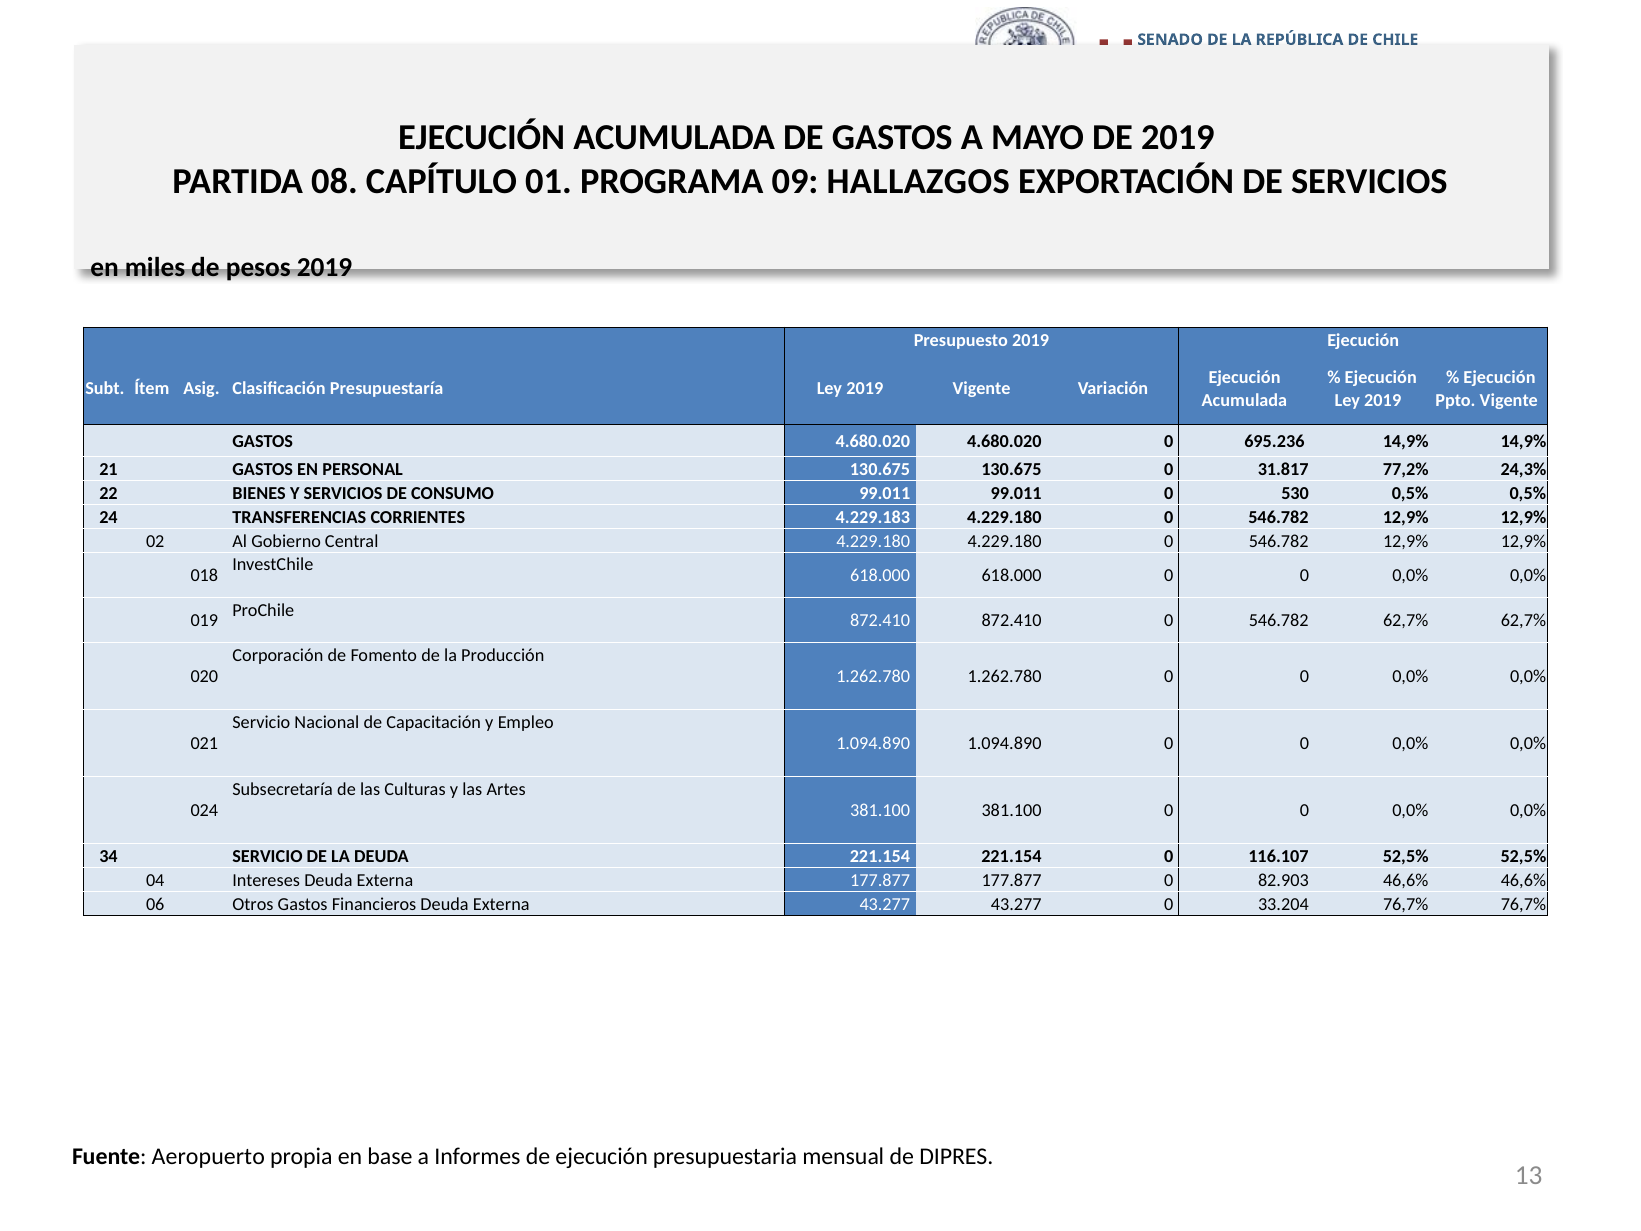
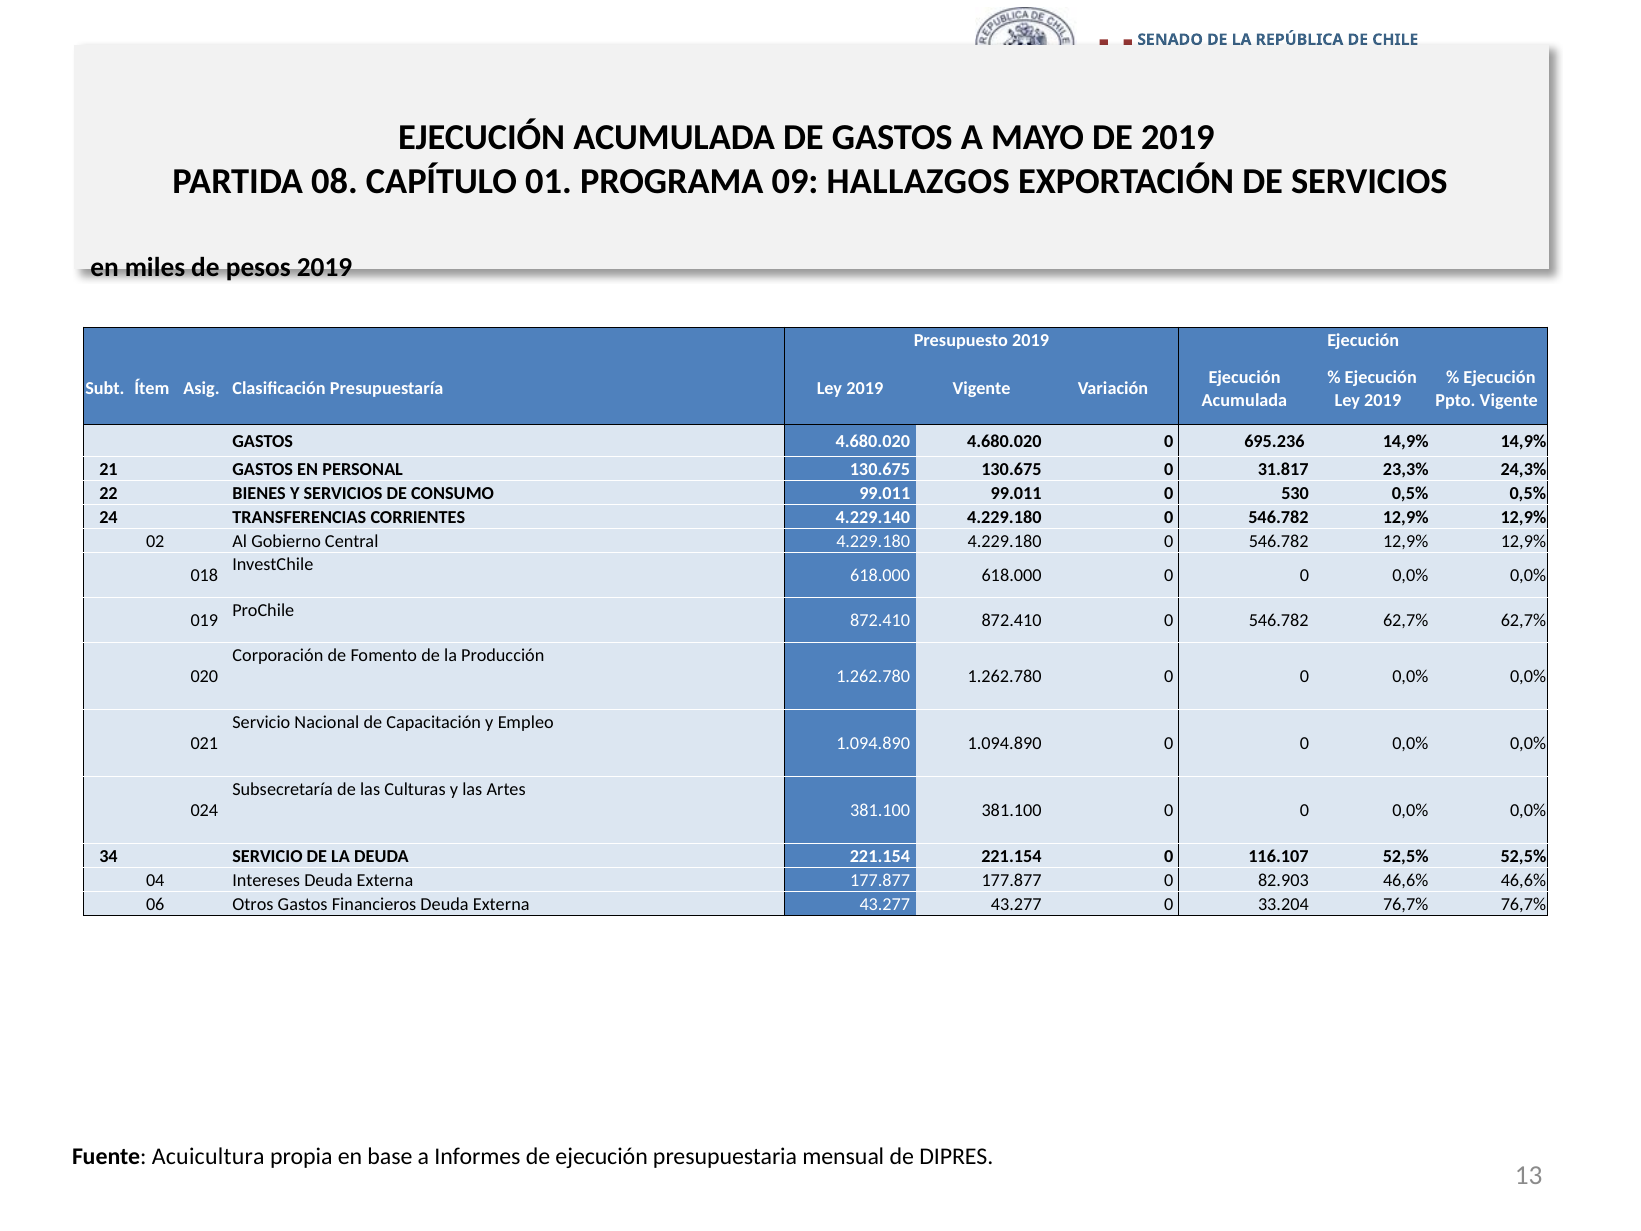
77,2%: 77,2% -> 23,3% (1406, 469)
4.229.183: 4.229.183 -> 4.229.140 (873, 517)
Aeropuerto: Aeropuerto -> Acuicultura (208, 1156)
